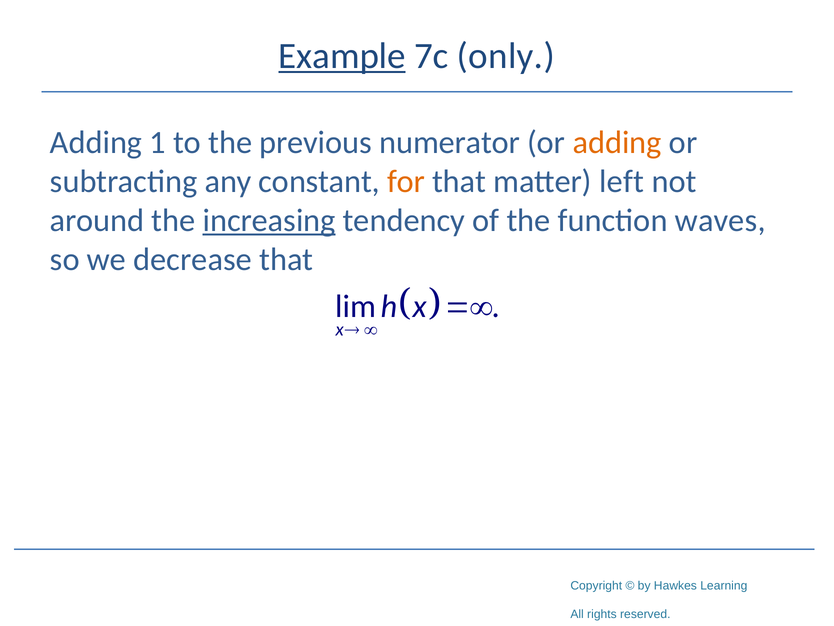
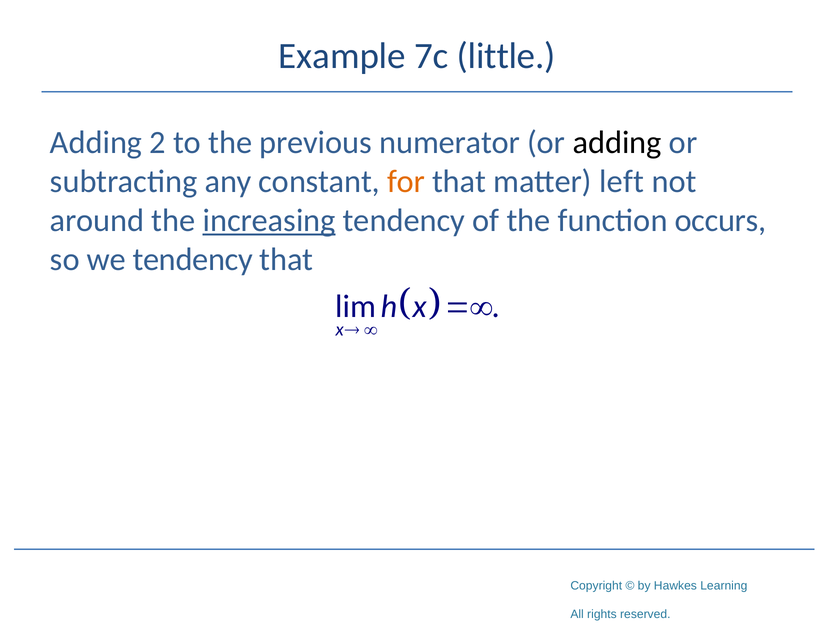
Example underline: present -> none (342, 56)
only: only -> little (506, 56)
1: 1 -> 2 (158, 143)
adding colour: orange -> black (617, 143)
waves: waves -> occurs (720, 220)
we decrease: decrease -> tendency (193, 259)
